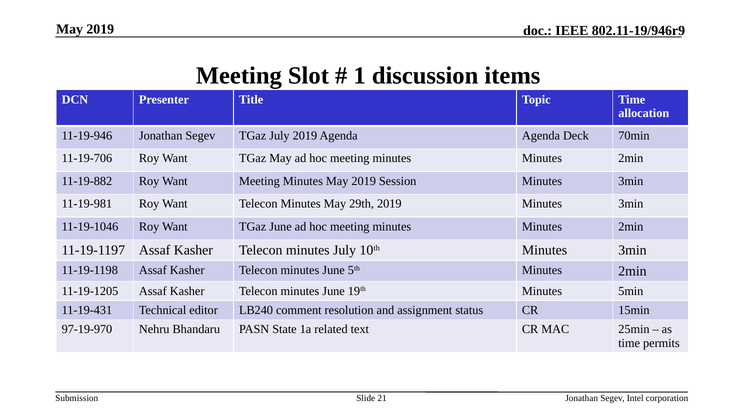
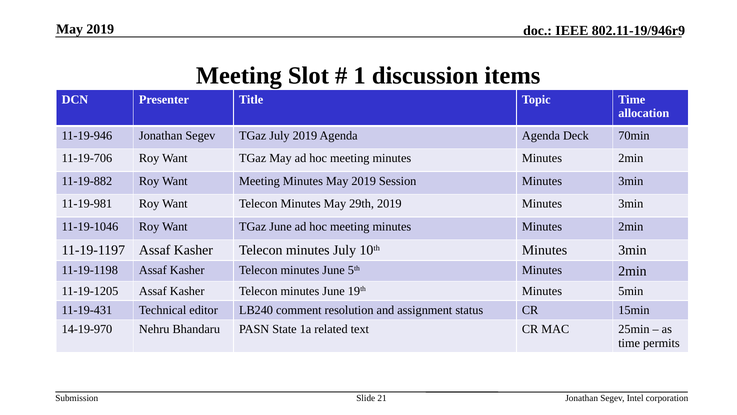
97-19-970: 97-19-970 -> 14-19-970 (87, 329)
